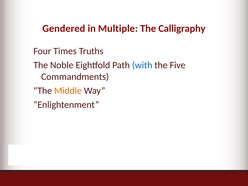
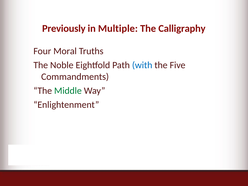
Gendered: Gendered -> Previously (64, 29)
Times: Times -> Moral (65, 51)
Middle colour: orange -> green (68, 91)
